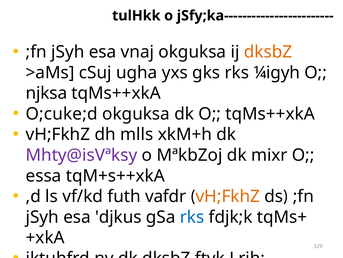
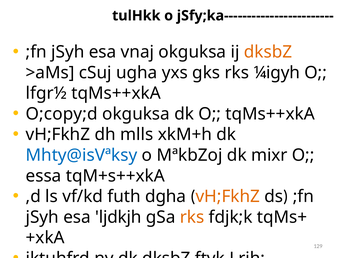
njksa: njksa -> lfgr½ (46, 93)
O;cuke;d: O;cuke;d -> O;copy;d (62, 114)
Mhty@isVªksy colour: purple -> blue (81, 155)
vafdr: vafdr -> dgha (166, 196)
djkus: djkus -> ljdkjh (118, 216)
rks colour: blue -> orange (192, 216)
